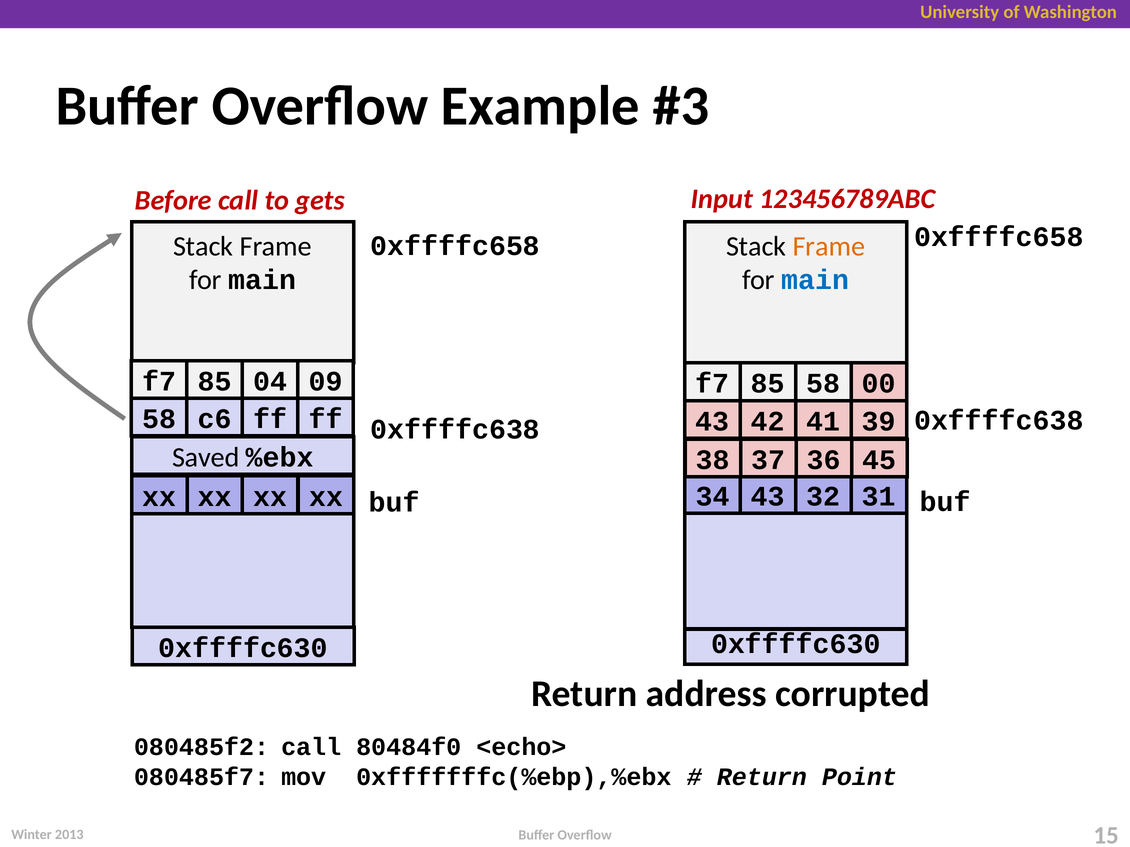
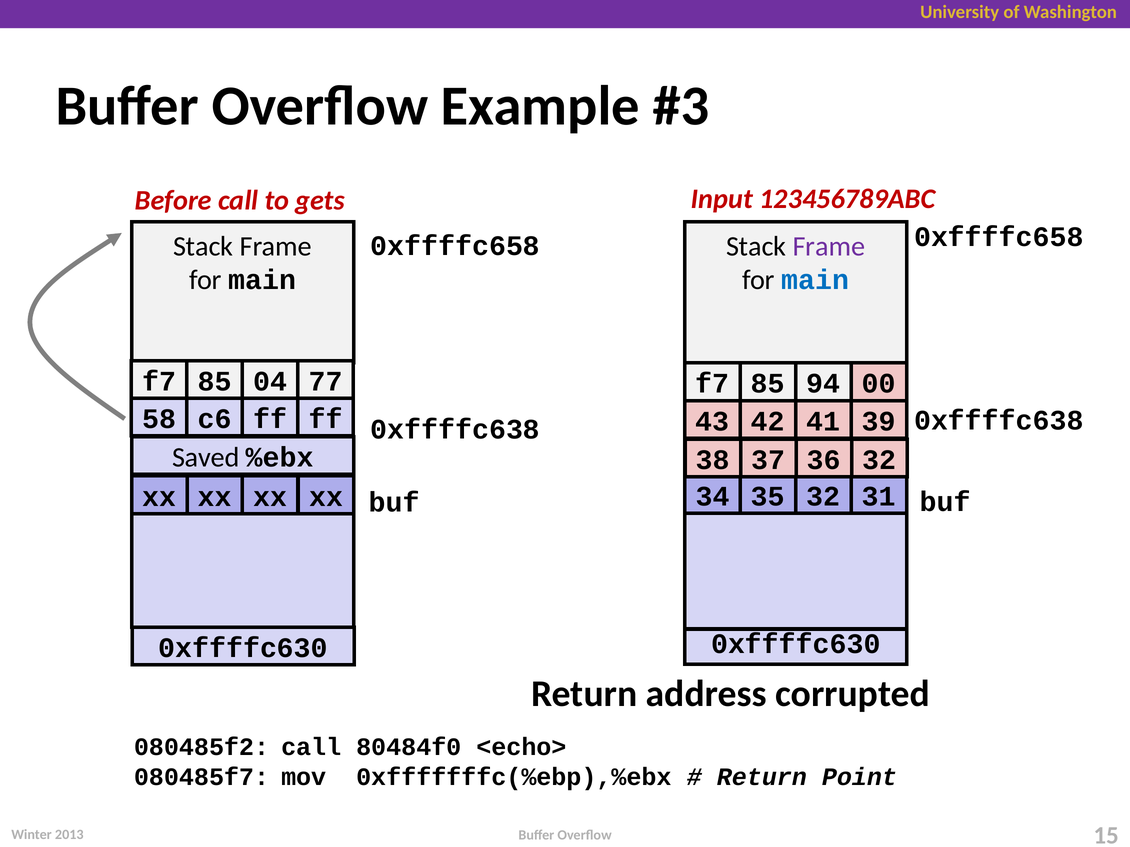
Frame colour: orange -> purple (829, 246)
09: 09 -> 77 (326, 382)
85 58: 58 -> 94 (823, 384)
36 45: 45 -> 32 (879, 460)
34 43: 43 -> 35 (768, 497)
